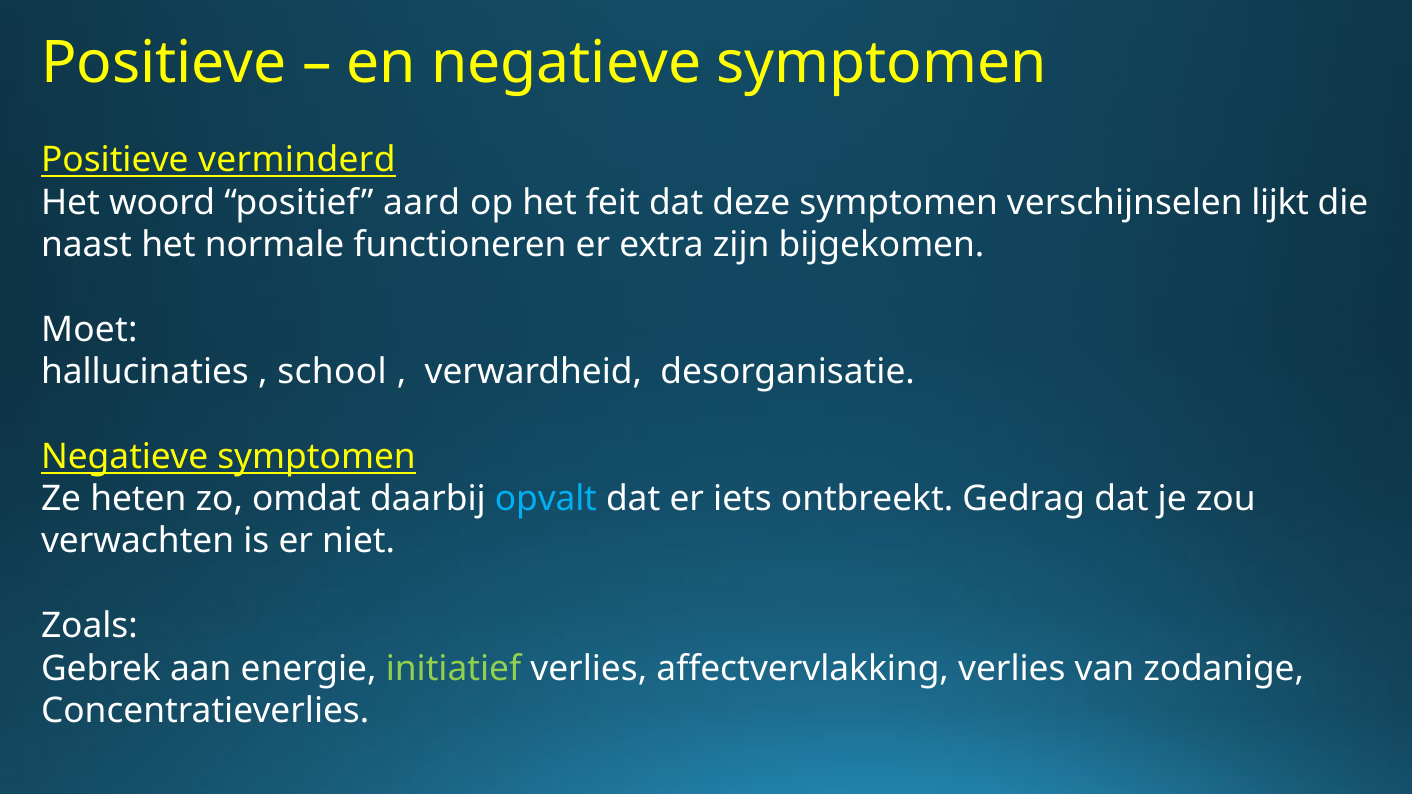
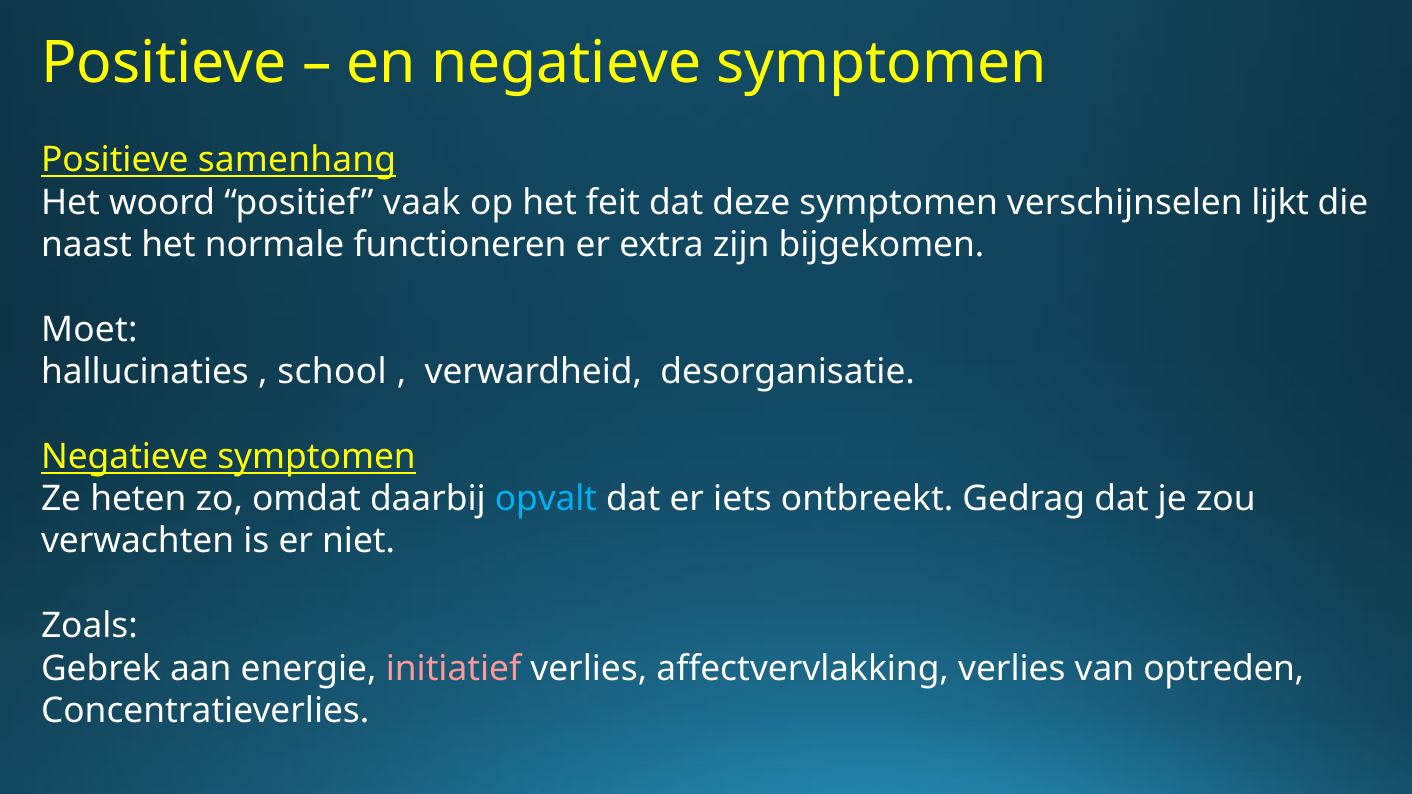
verminderd: verminderd -> samenhang (297, 160)
aard: aard -> vaak (422, 203)
initiatief colour: light green -> pink (454, 669)
zodanige: zodanige -> optreden (1224, 669)
